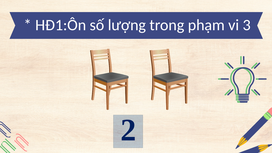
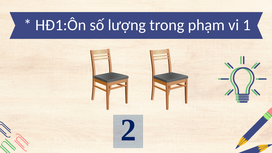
3: 3 -> 1 (247, 25)
